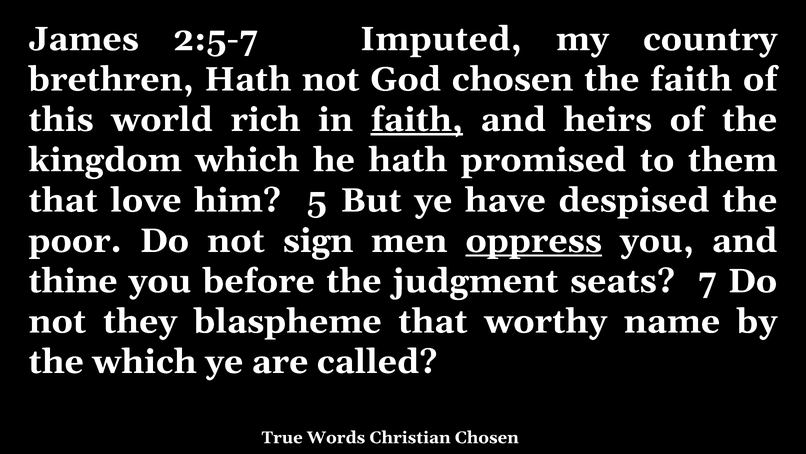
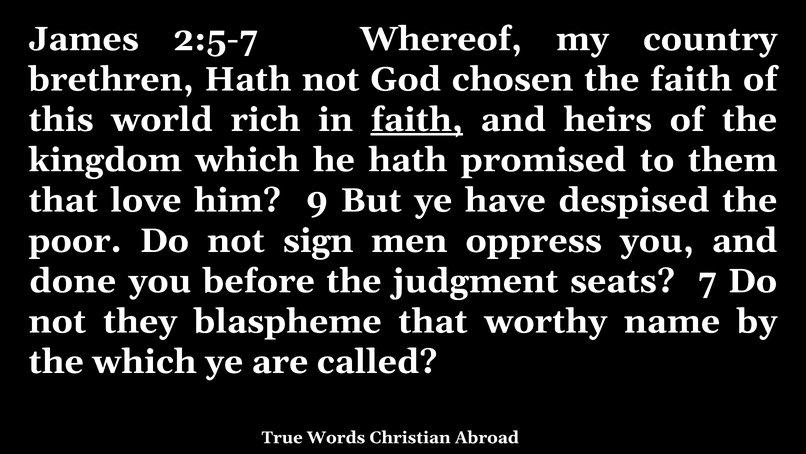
Imputed: Imputed -> Whereof (441, 39)
5: 5 -> 9 (317, 200)
oppress underline: present -> none (534, 240)
thine: thine -> done (73, 281)
Christian Chosen: Chosen -> Abroad (487, 437)
